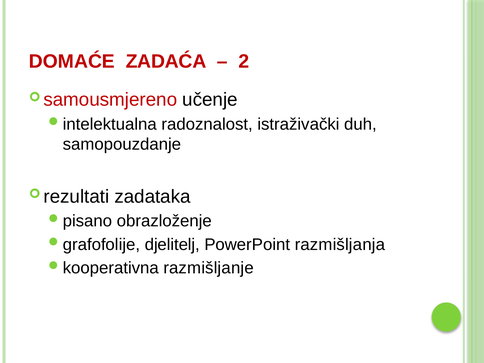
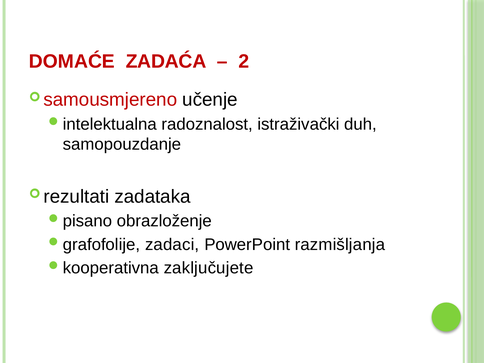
djelitelj: djelitelj -> zadaci (172, 245)
razmišljanje: razmišljanje -> zaključujete (209, 268)
